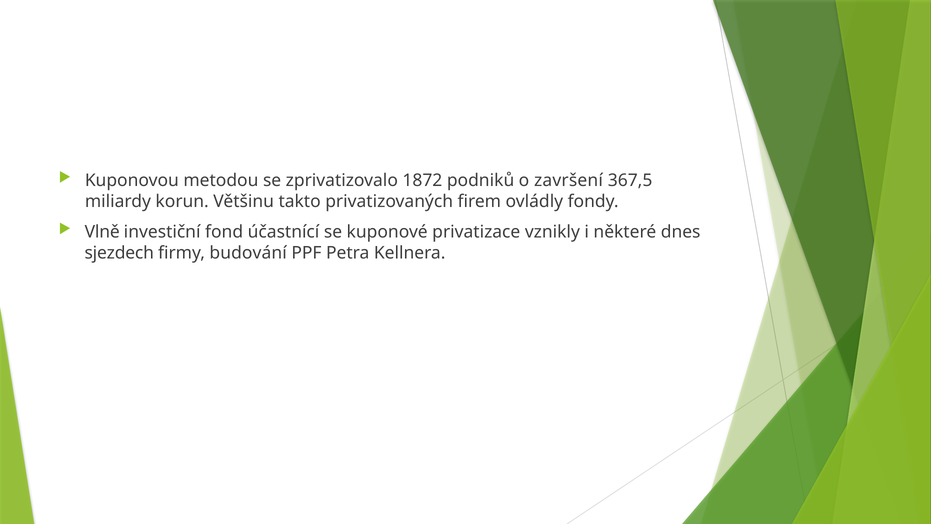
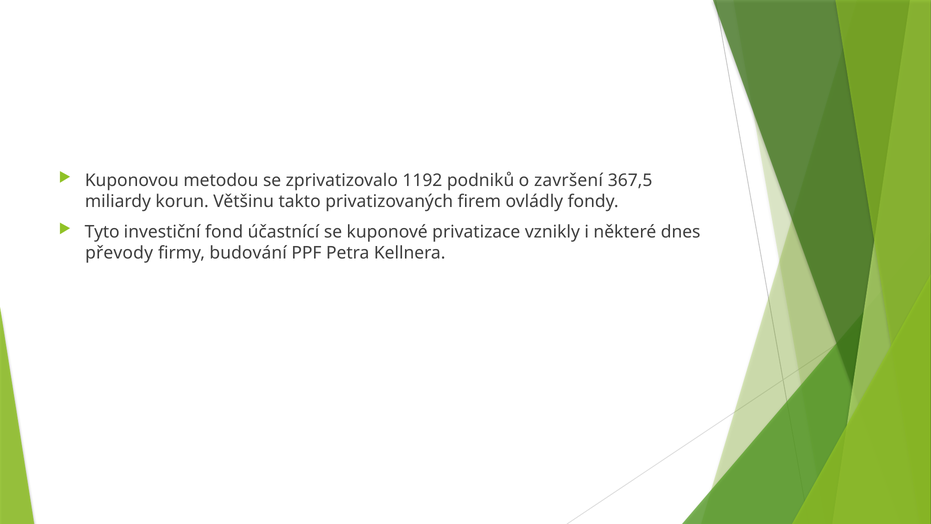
1872: 1872 -> 1192 (422, 180)
Vlně: Vlně -> Tyto (102, 232)
sjezdech: sjezdech -> převody (119, 253)
